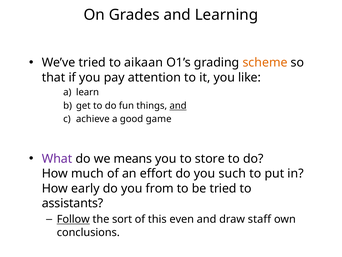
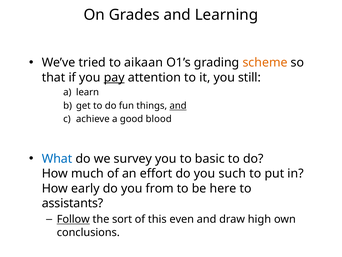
pay underline: none -> present (114, 77)
like: like -> still (250, 77)
game: game -> blood (159, 119)
What colour: purple -> blue (57, 158)
means: means -> survey (133, 158)
store: store -> basic (210, 158)
be tried: tried -> here (223, 188)
staff: staff -> high (259, 219)
